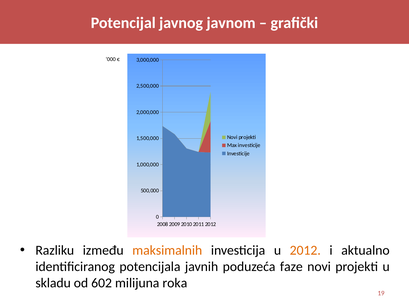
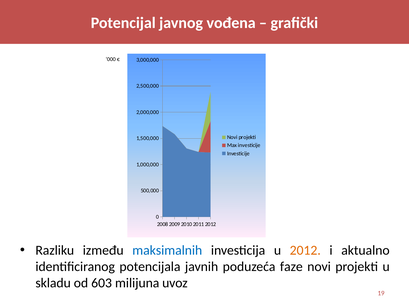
javnom: javnom -> vođena (231, 23)
maksimalnih colour: orange -> blue (167, 250)
602: 602 -> 603 (102, 283)
roka: roka -> uvoz (175, 283)
